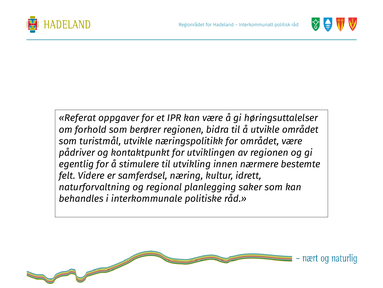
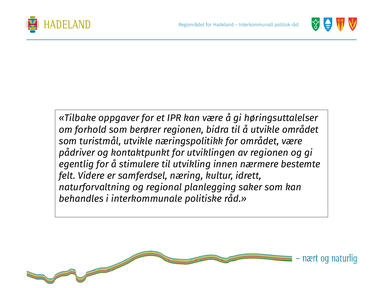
Referat: Referat -> Tilbake (77, 118)
